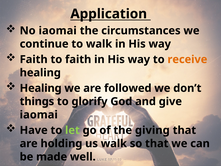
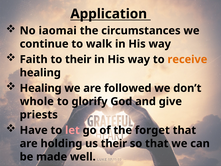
to faith: faith -> their (78, 59)
things: things -> whole (37, 101)
iaomai: iaomai -> priests (39, 115)
let colour: light green -> pink (72, 130)
giving: giving -> forget (152, 130)
us walk: walk -> their (114, 143)
